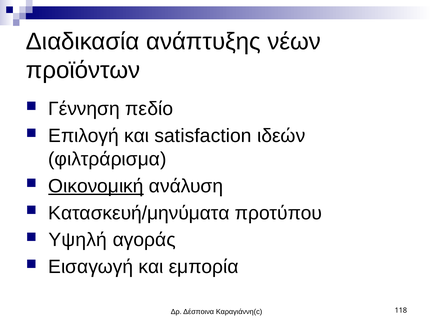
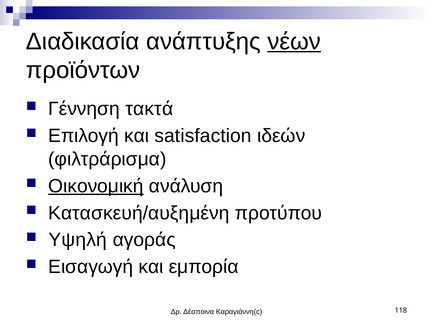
νέων underline: none -> present (294, 41)
πεδίο: πεδίο -> τακτά (149, 109)
Κατασκευή/μηνύματα: Κατασκευή/μηνύματα -> Κατασκευή/αυξημένη (139, 213)
